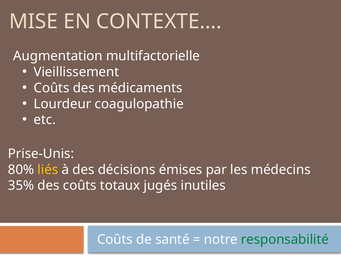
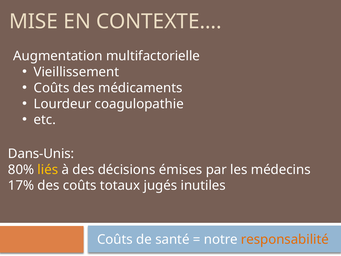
Prise-Unis: Prise-Unis -> Dans-Unis (41, 154)
35%: 35% -> 17% (21, 185)
responsabilité colour: green -> orange (285, 239)
